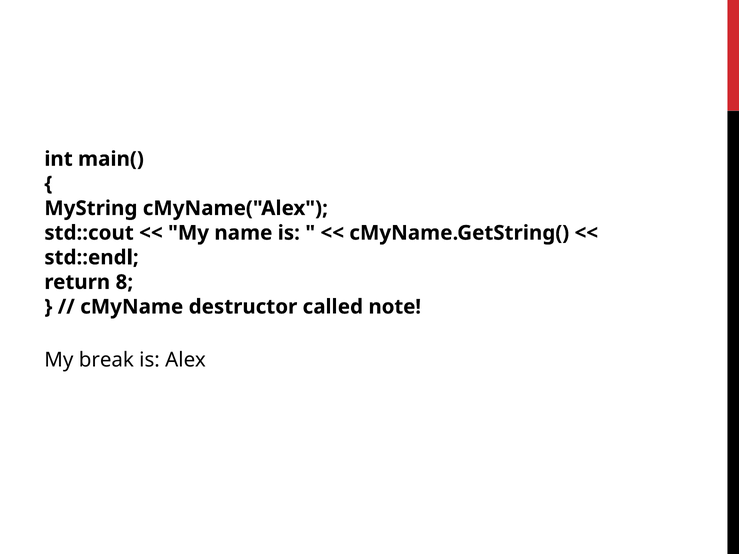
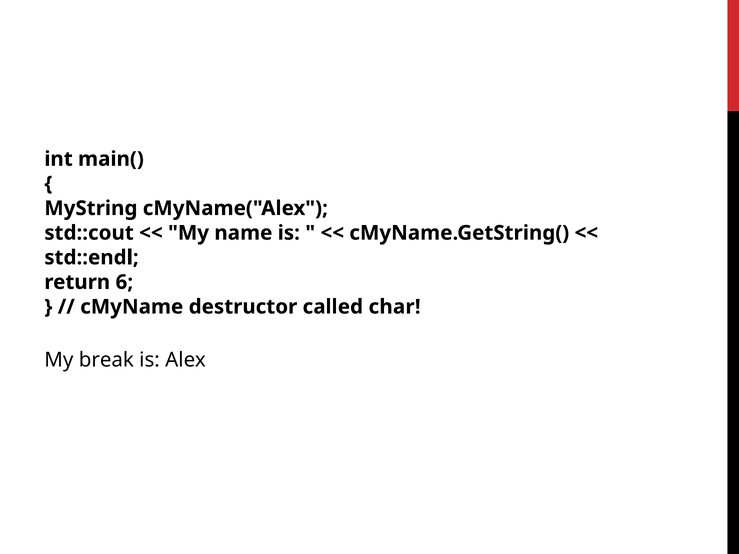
8: 8 -> 6 (124, 282)
note: note -> char (395, 307)
